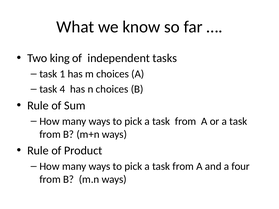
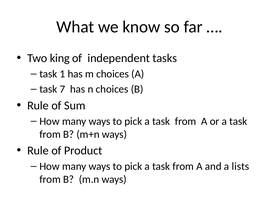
4: 4 -> 7 (62, 89)
four: four -> lists (240, 167)
